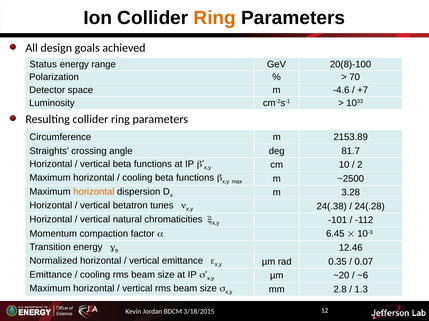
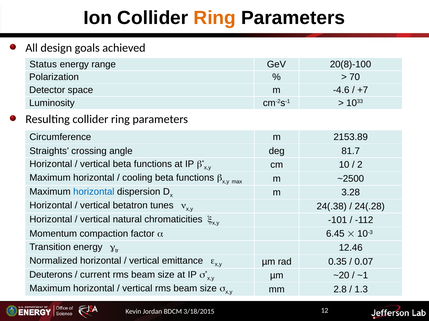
horizontal colour: orange -> blue (94, 192)
Emittance: Emittance -> Deuterons (51, 275)
cooling: cooling -> current (95, 275)
~6: ~6 -> ~1 (363, 276)
